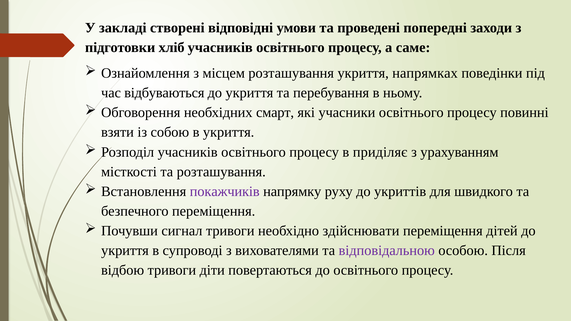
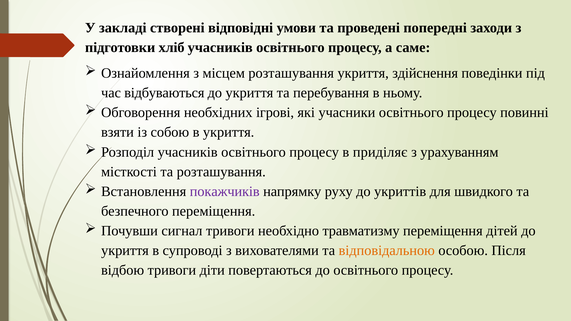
напрямках: напрямках -> здійснення (425, 73)
смарт: смарт -> ігрові (275, 113)
здійснювати: здійснювати -> травматизму (361, 231)
відповідальною colour: purple -> orange (387, 251)
